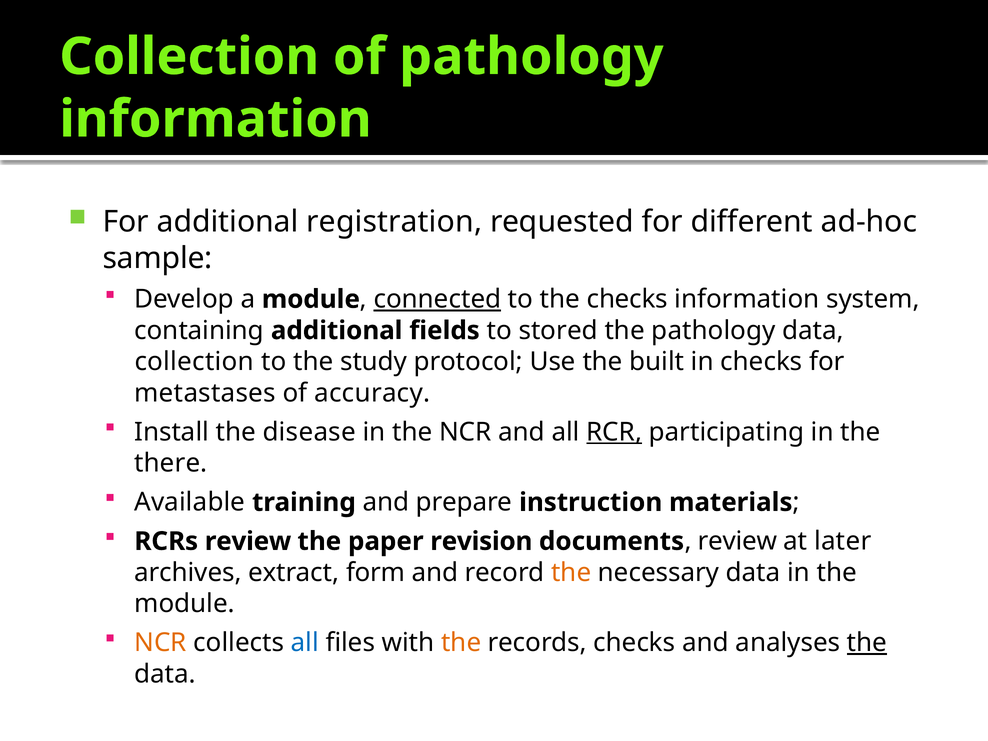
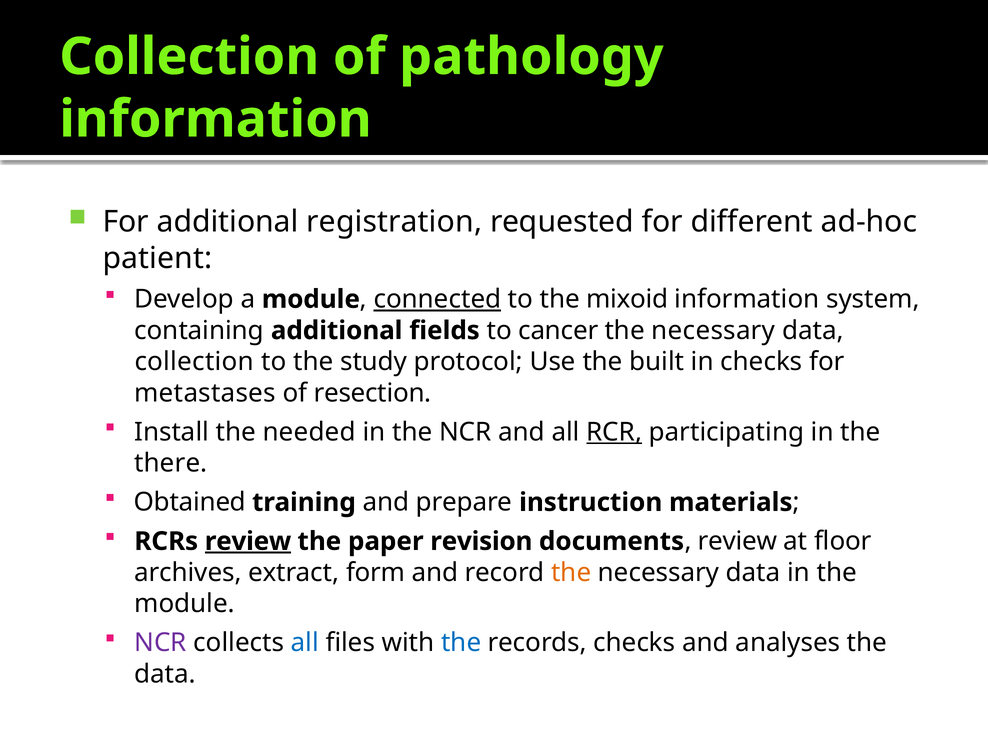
sample: sample -> patient (157, 258)
the checks: checks -> mixoid (627, 299)
stored: stored -> cancer (558, 331)
pathology: pathology -> necessary (713, 331)
accuracy: accuracy -> resection (373, 393)
disease: disease -> needed (309, 432)
Available: Available -> Obtained (190, 502)
review underline: none -> present (248, 541)
later: later -> floor (843, 541)
NCR colour: orange -> purple (161, 643)
the colour: orange -> blue (461, 643)
the underline: present -> none (867, 643)
